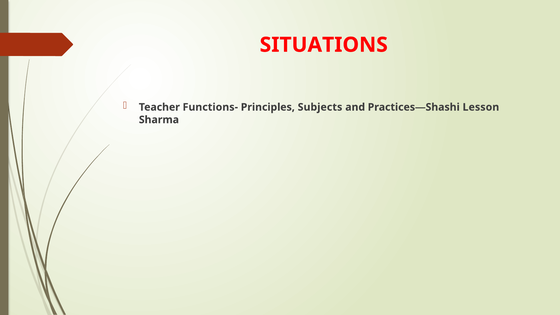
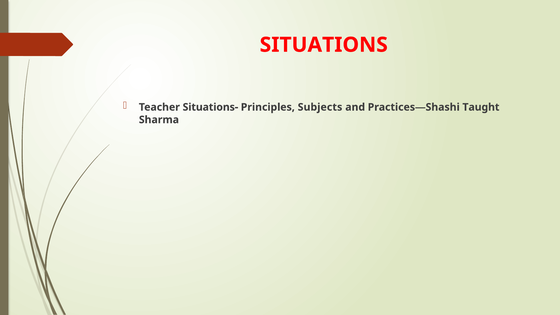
Functions-: Functions- -> Situations- (210, 107)
Lesson: Lesson -> Taught (481, 107)
